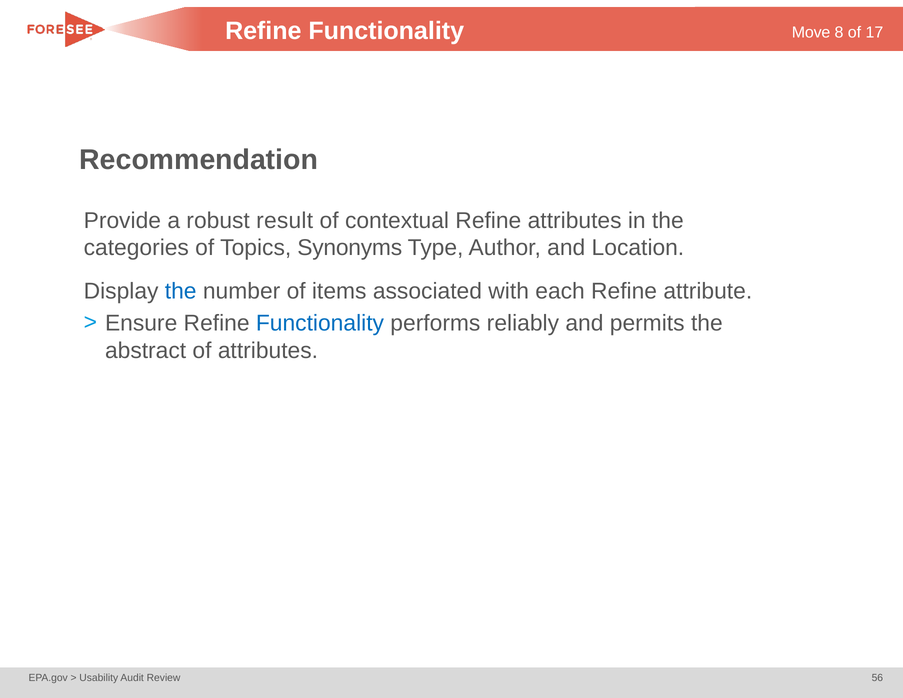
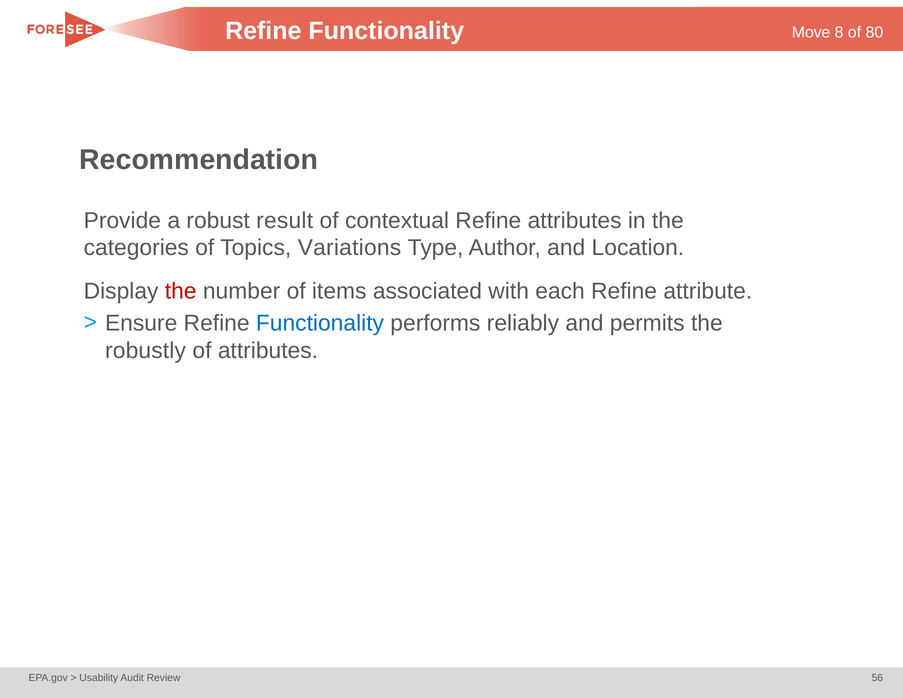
17: 17 -> 80 (874, 33)
Synonyms: Synonyms -> Variations (350, 248)
the colour: blue -> red (181, 291)
abstract: abstract -> robustly (145, 351)
